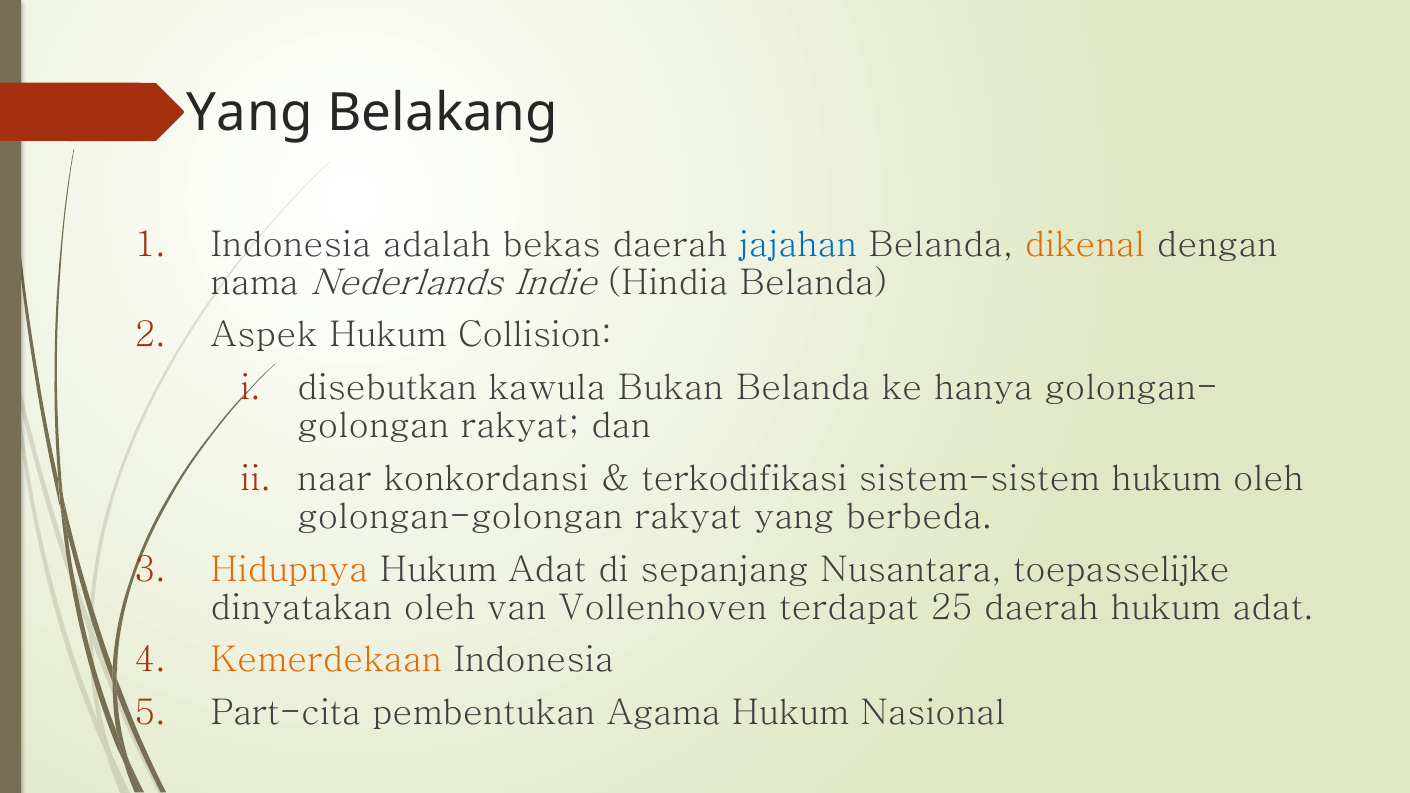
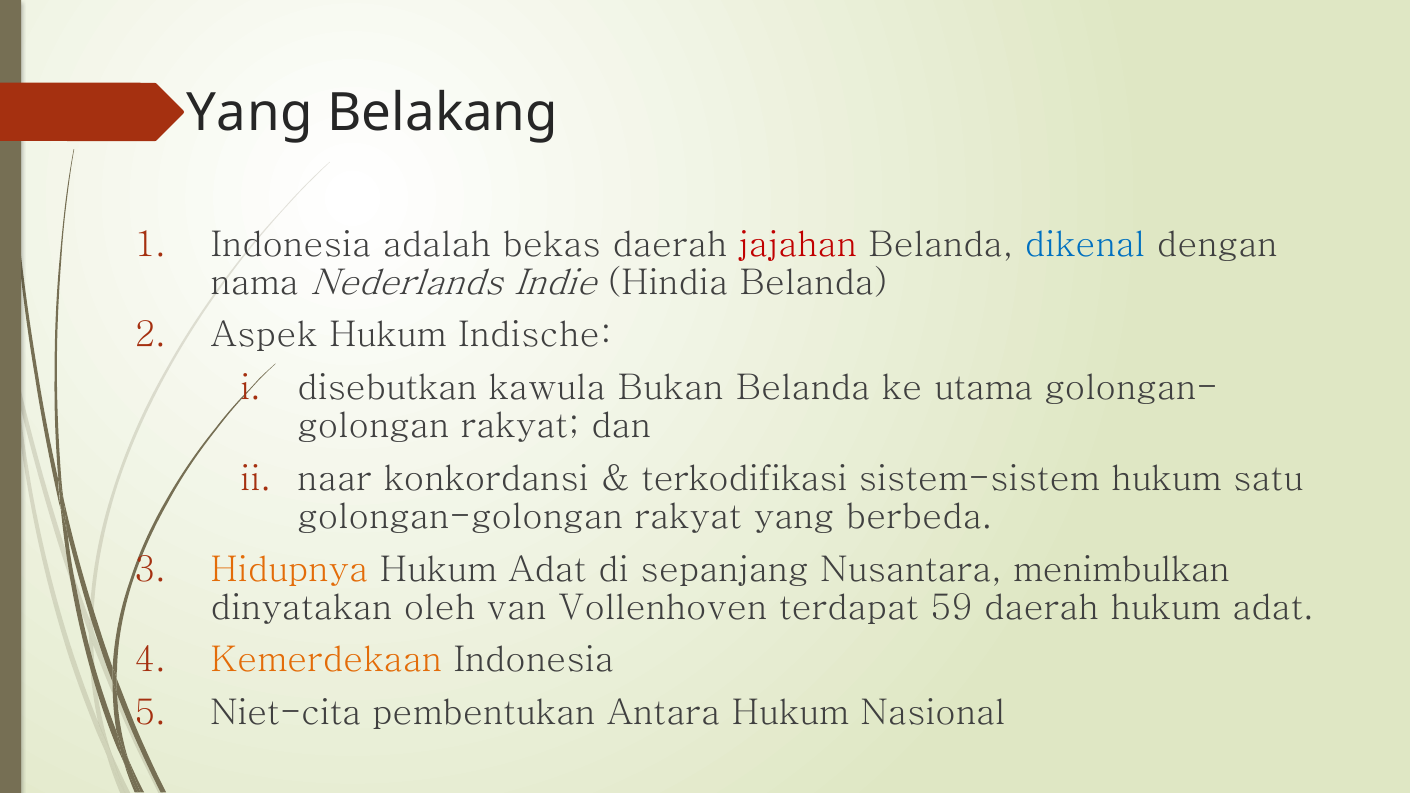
jajahan colour: blue -> red (798, 244)
dikenal colour: orange -> blue (1085, 244)
Collision: Collision -> Indische (535, 335)
hanya: hanya -> utama (984, 388)
hukum oleh: oleh -> satu (1268, 479)
toepasselijke: toepasselijke -> menimbulkan (1122, 570)
25: 25 -> 59 (951, 608)
Part-cita: Part-cita -> Niet-cita (286, 713)
Agama: Agama -> Antara (664, 713)
